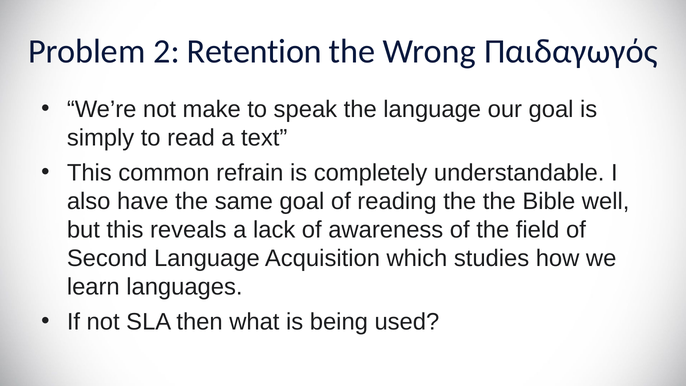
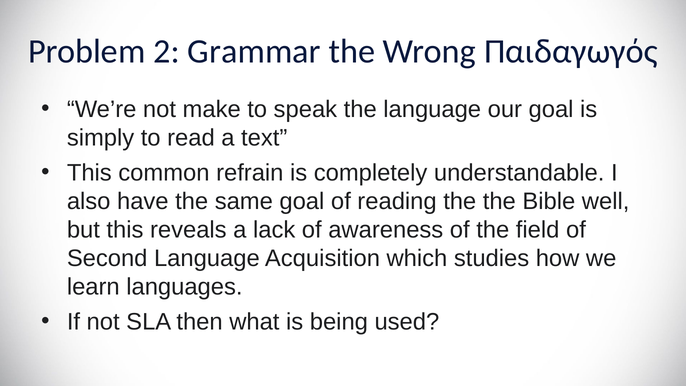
Retention: Retention -> Grammar (254, 51)
